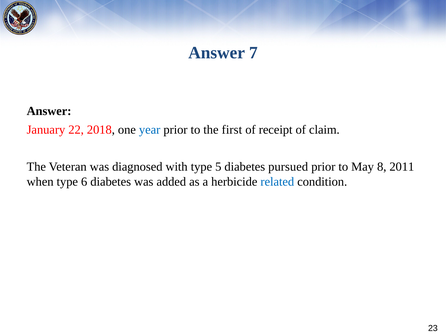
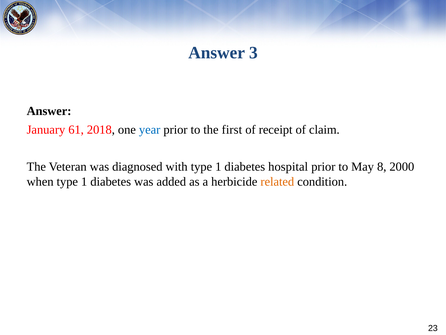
7: 7 -> 3 (253, 53)
22: 22 -> 61 (76, 129)
with type 5: 5 -> 1 (218, 167)
pursued: pursued -> hospital (288, 167)
2011: 2011 -> 2000 (402, 167)
when type 6: 6 -> 1 (84, 182)
related colour: blue -> orange (277, 182)
